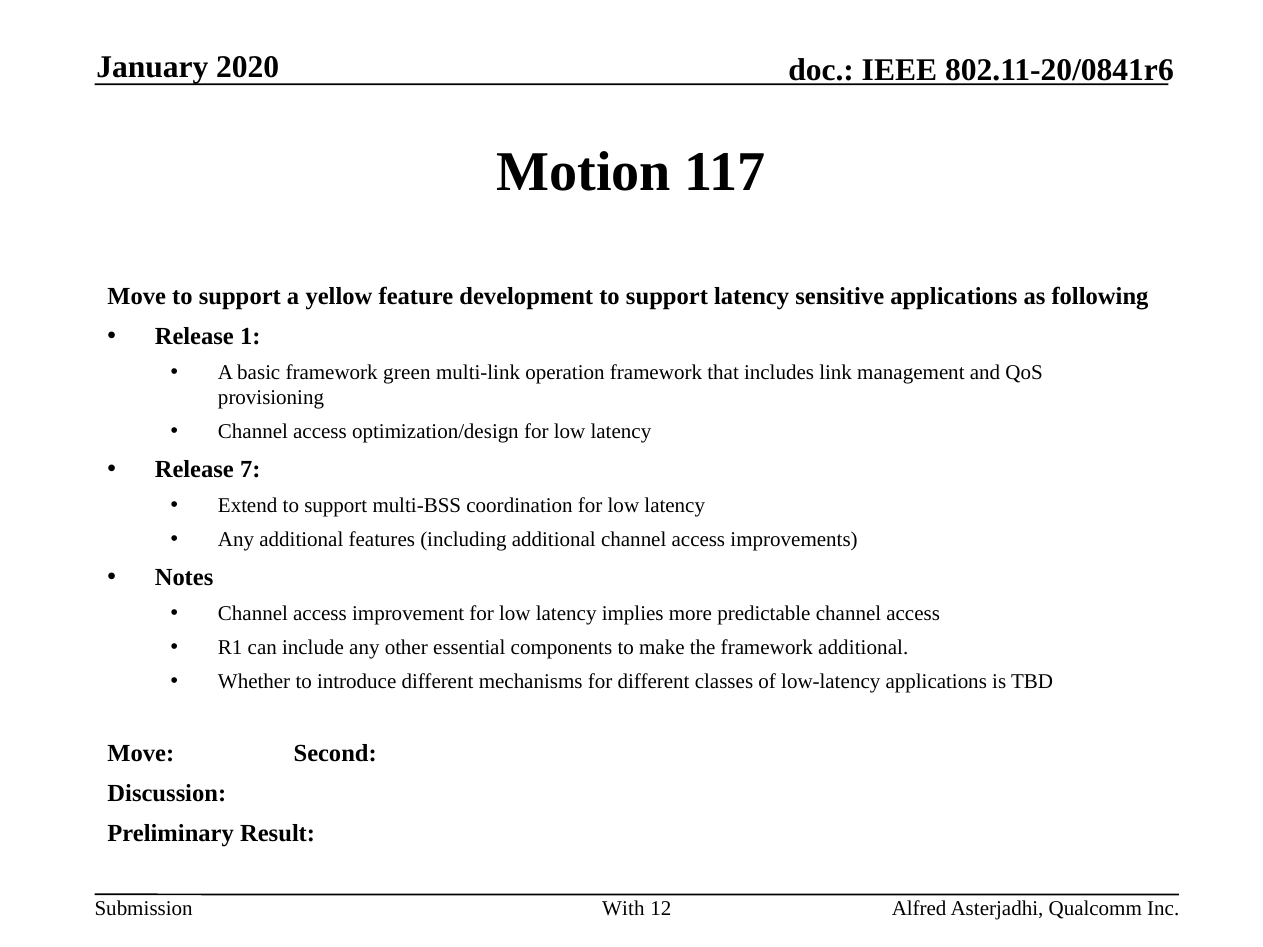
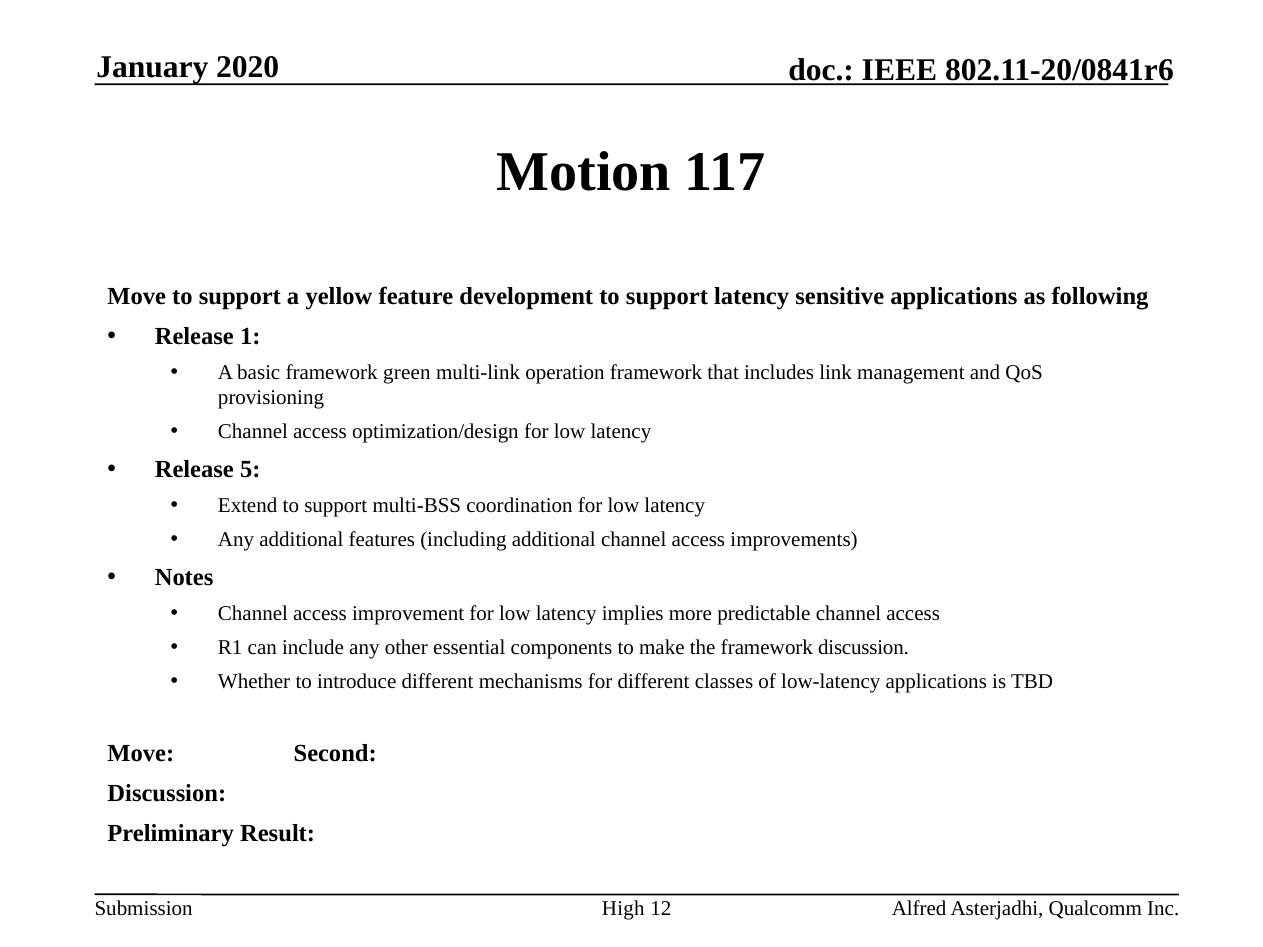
7: 7 -> 5 (250, 470)
framework additional: additional -> discussion (863, 648)
With: With -> High (623, 908)
